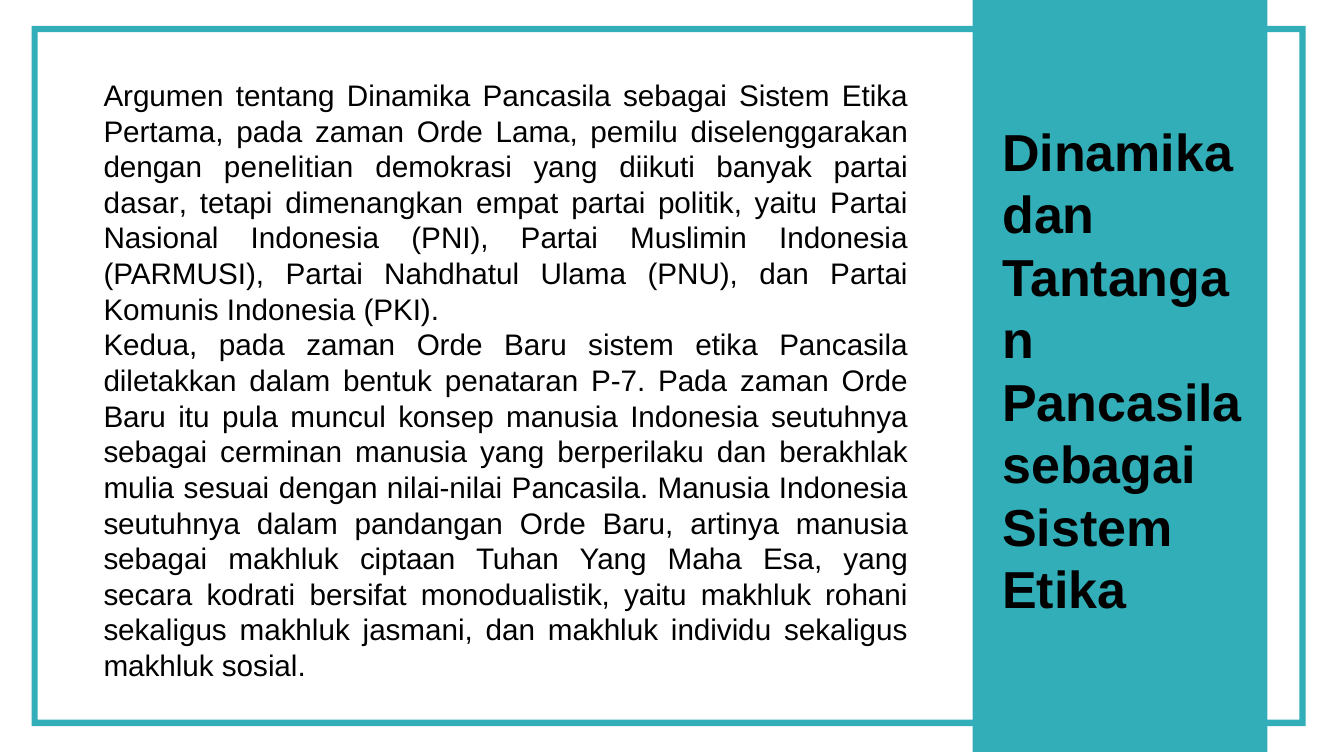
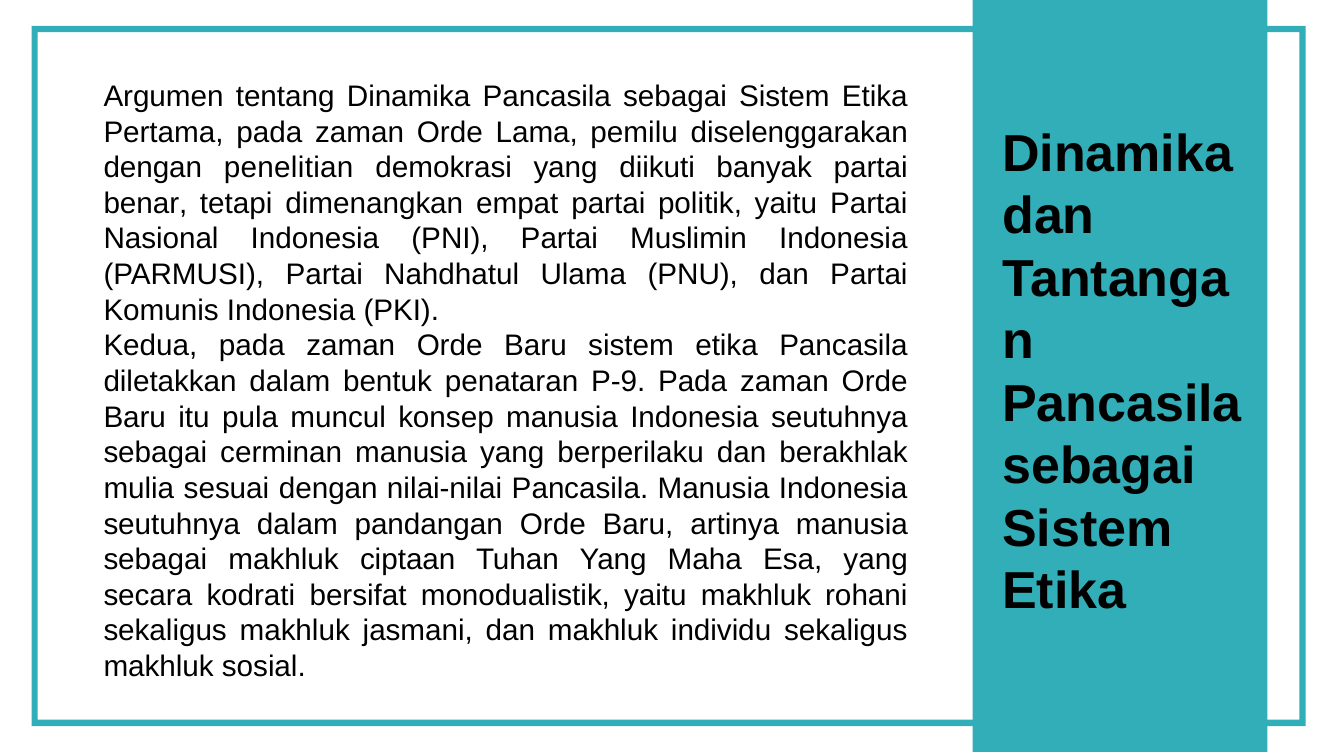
dasar: dasar -> benar (145, 204)
P-7: P-7 -> P-9 (618, 382)
